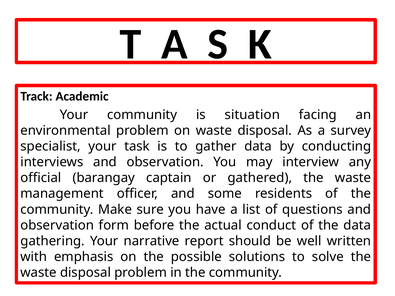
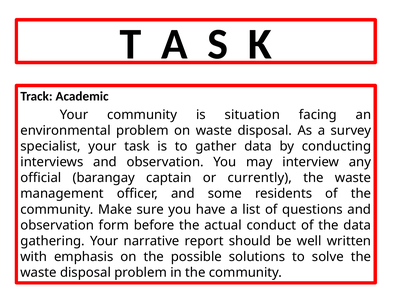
gathered: gathered -> currently (260, 178)
